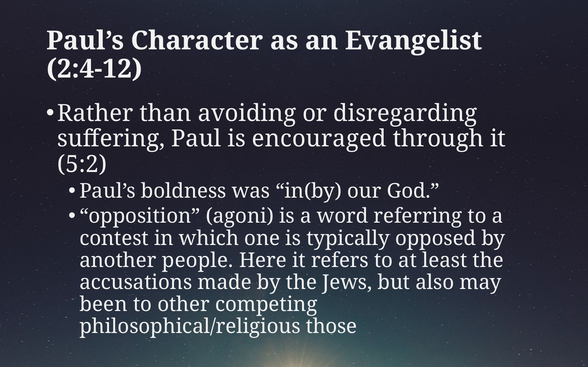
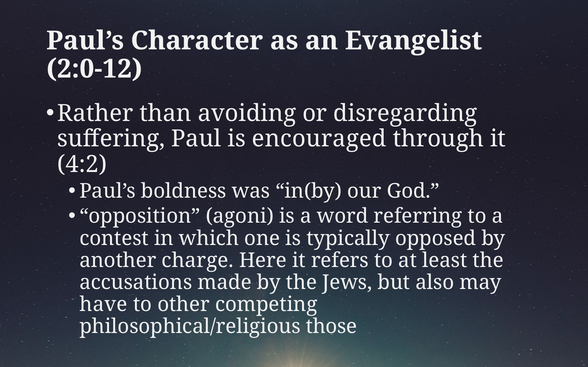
2:4-12: 2:4-12 -> 2:0-12 (94, 69)
5:2: 5:2 -> 4:2 (82, 165)
people: people -> charge (198, 261)
been: been -> have (104, 305)
